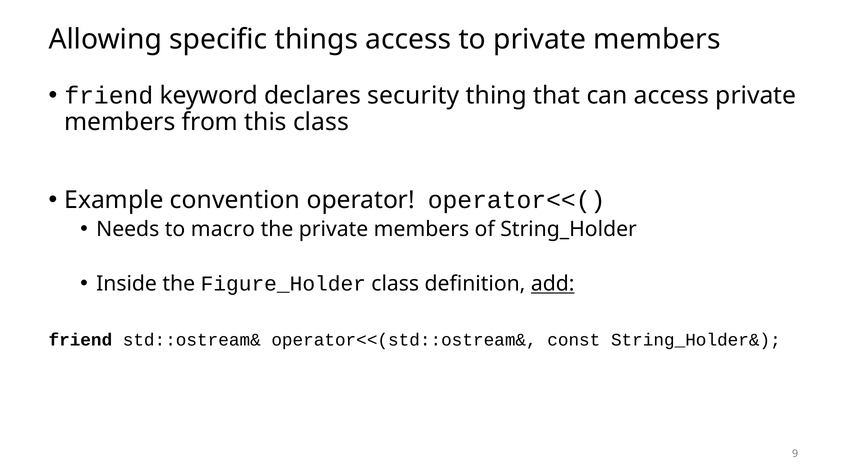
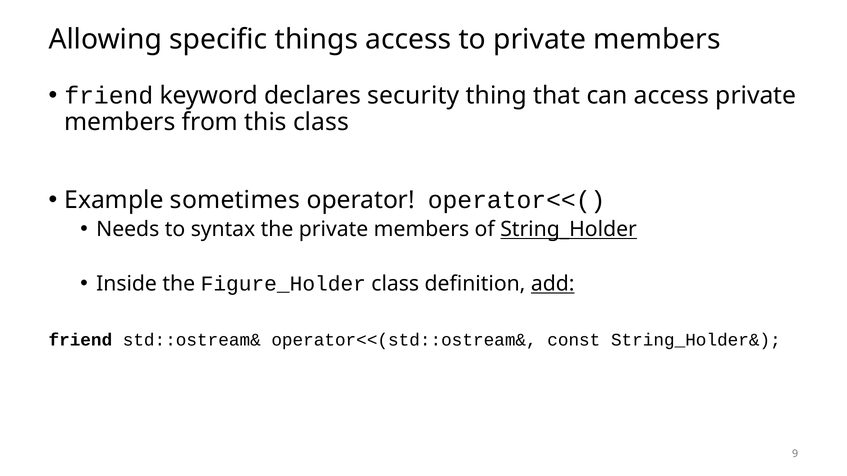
convention: convention -> sometimes (235, 200)
macro: macro -> syntax (223, 230)
String_Holder underline: none -> present (569, 230)
